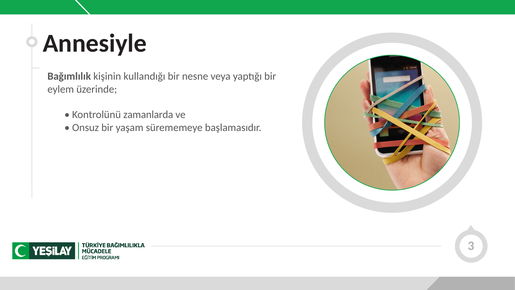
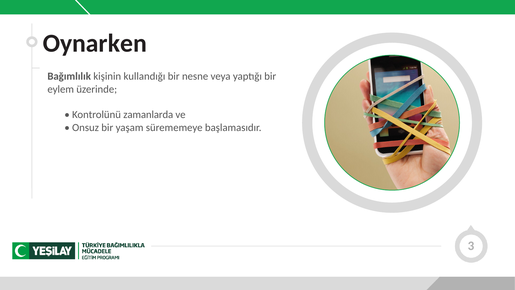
Annesiyle: Annesiyle -> Oynarken (95, 43)
